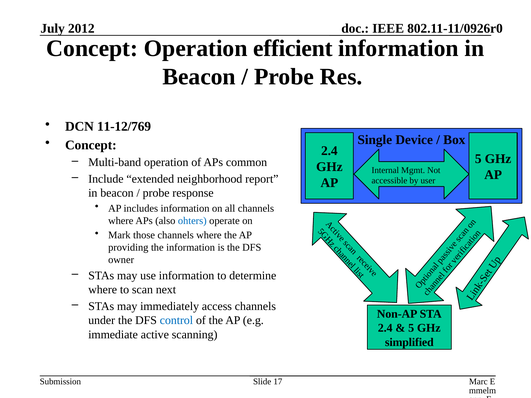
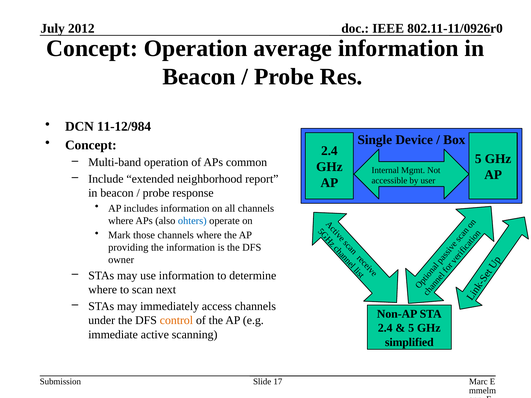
efficient: efficient -> average (293, 49)
11-12/769: 11-12/769 -> 11-12/984 (124, 127)
control colour: blue -> orange (176, 321)
